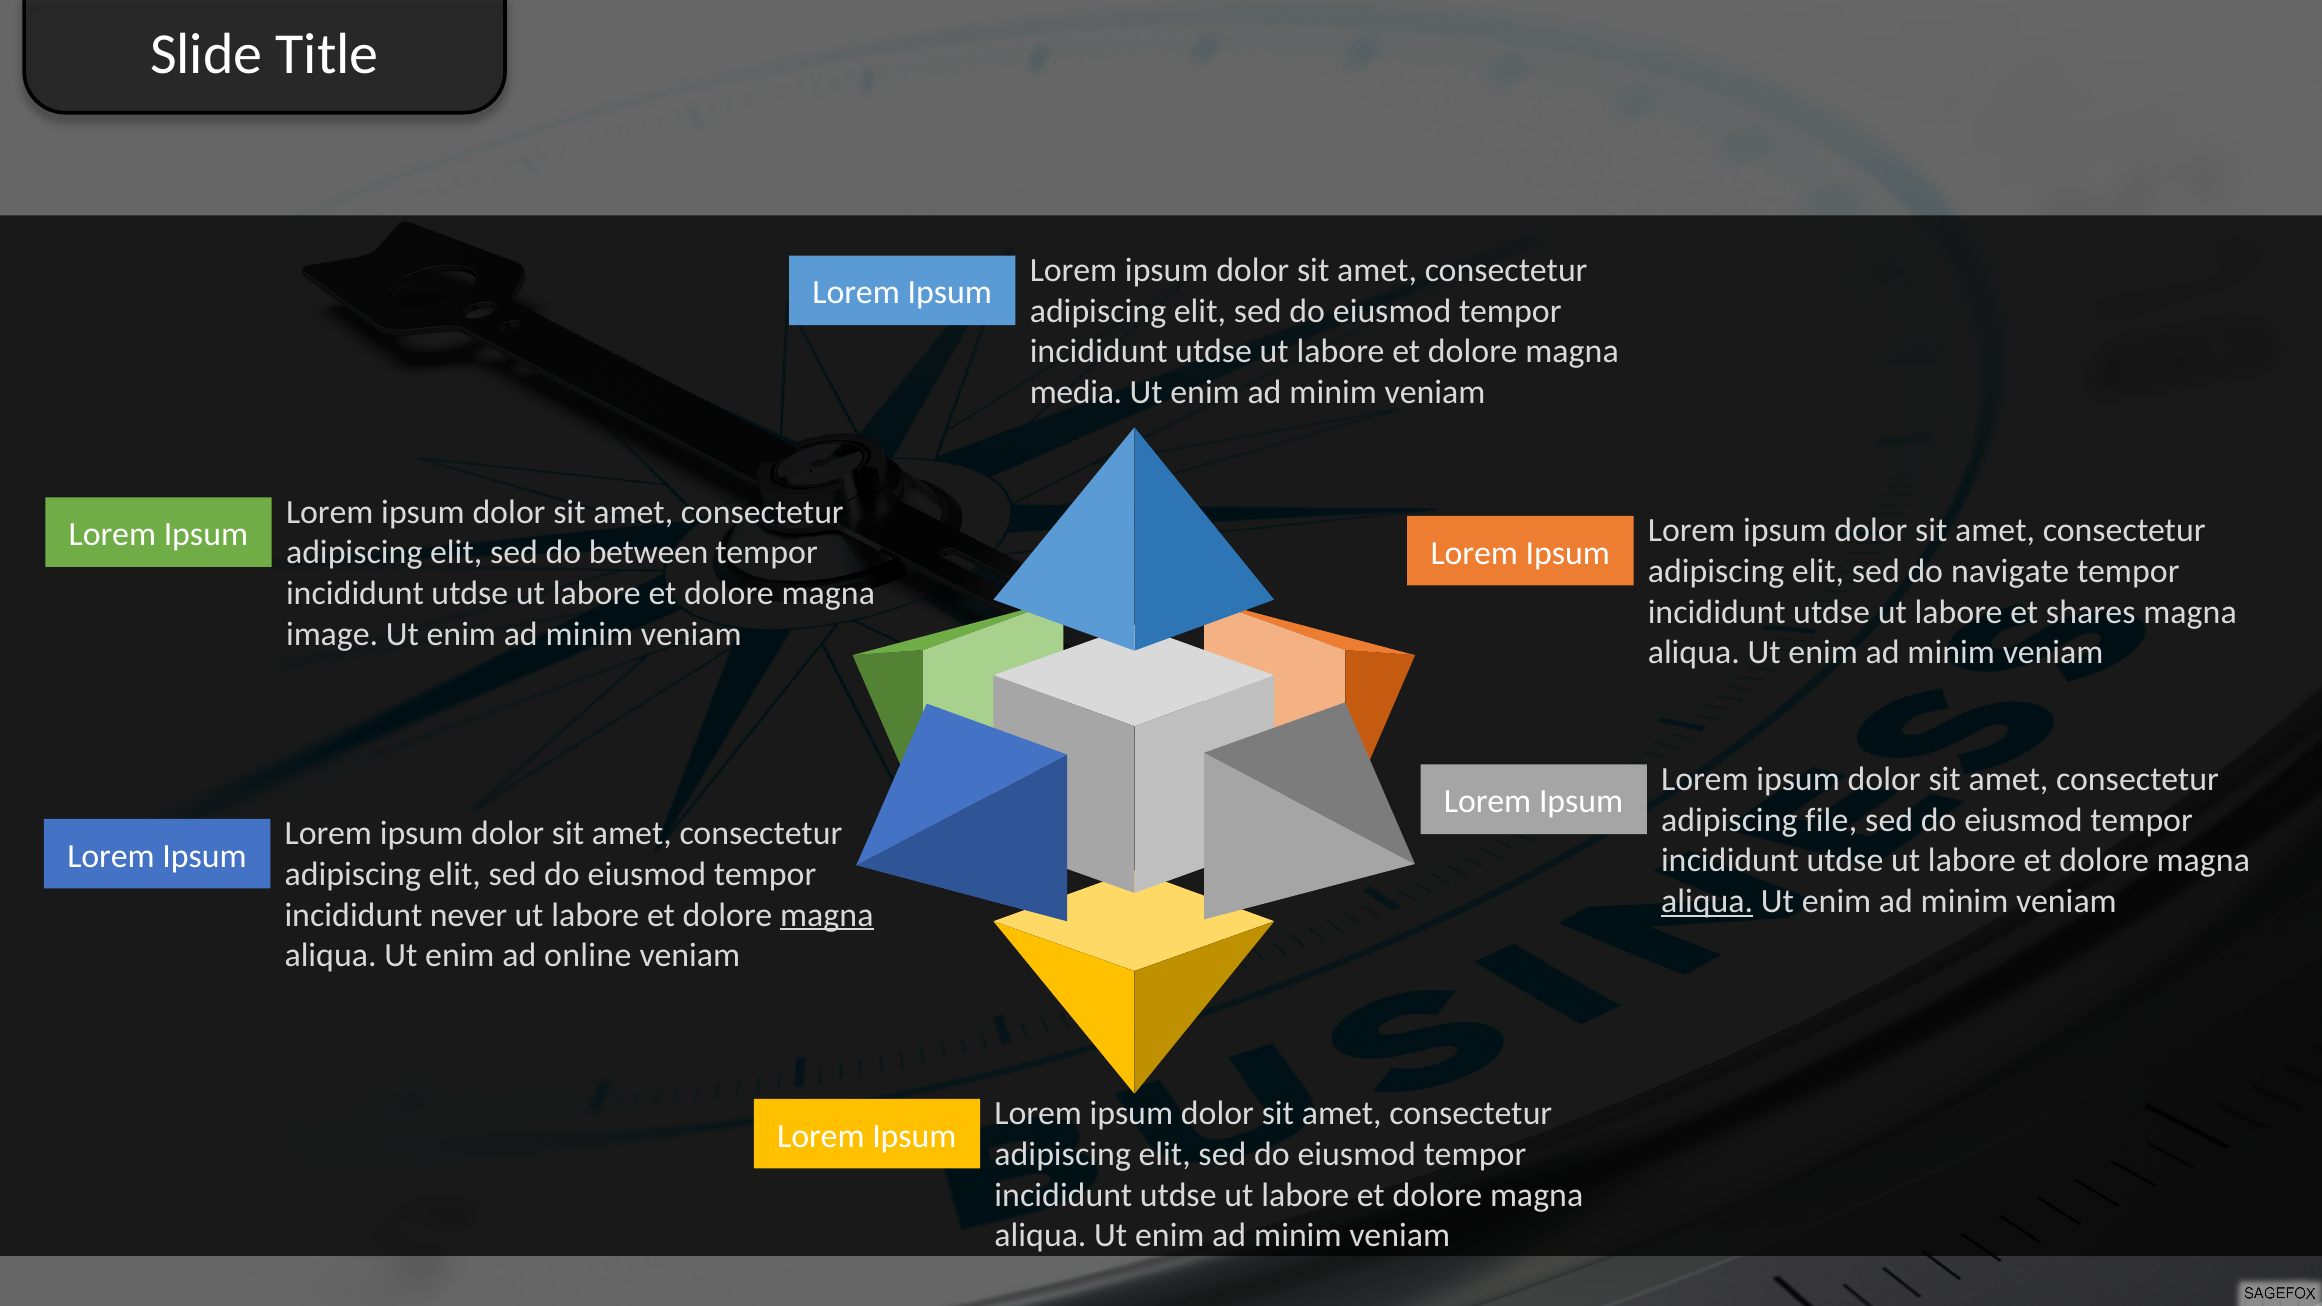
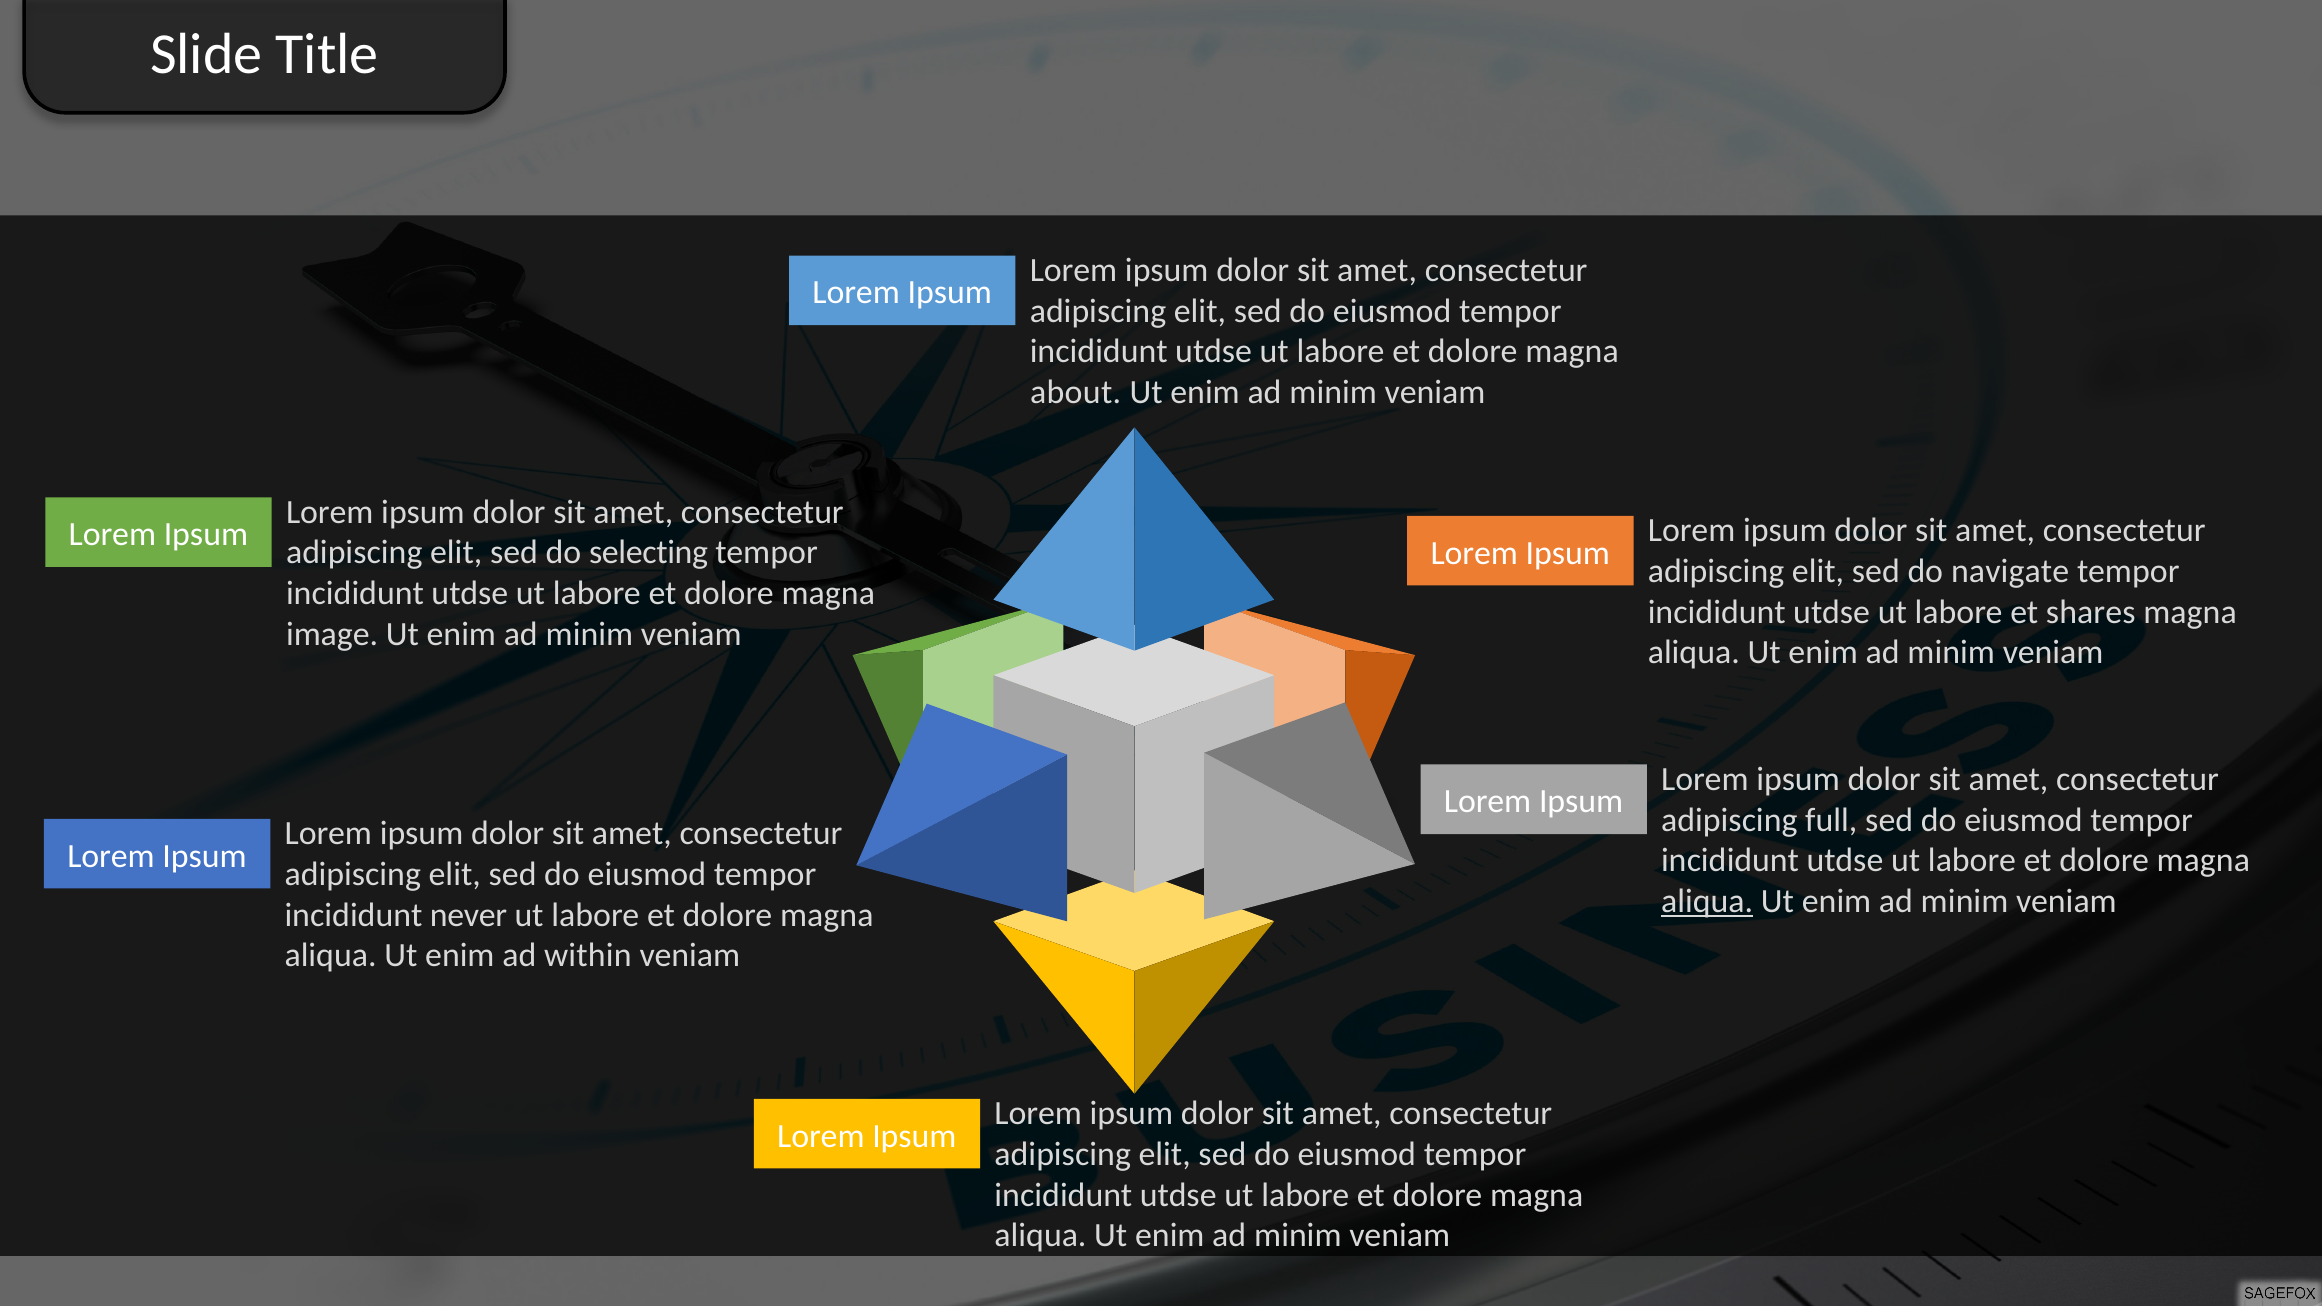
media: media -> about (1076, 392)
between: between -> selecting (649, 553)
file: file -> full (1831, 820)
magna underline: present -> none (827, 915)
online: online -> within (588, 956)
